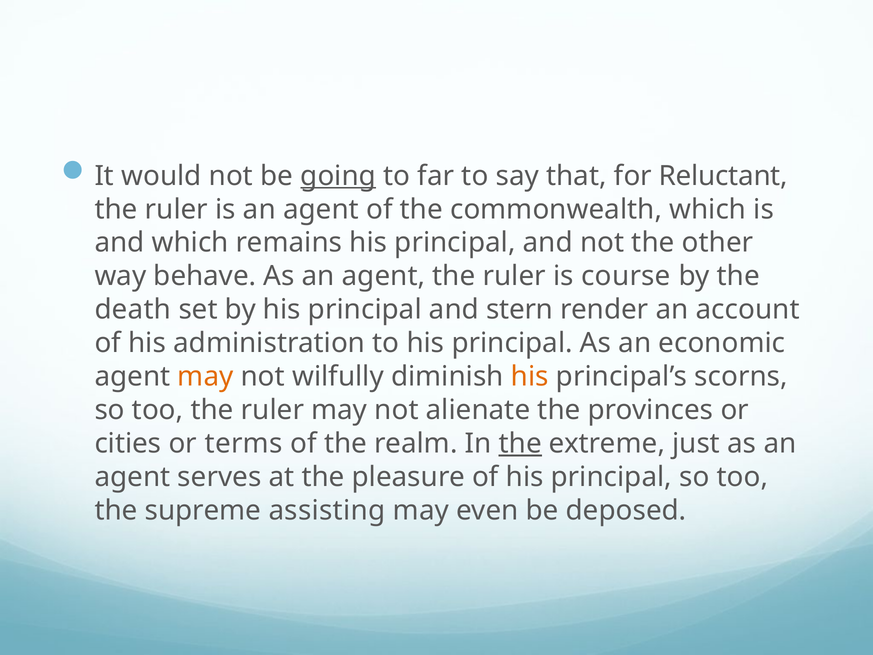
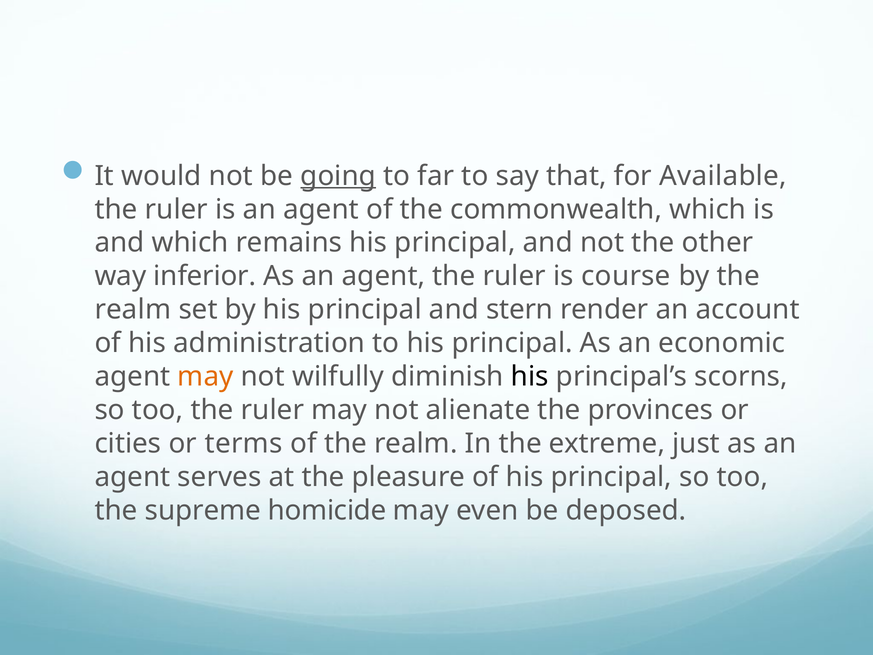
Reluctant: Reluctant -> Available (723, 176)
behave: behave -> inferior (205, 276)
death: death -> realm (133, 310)
his colour: orange -> black (530, 376)
the underline: present -> none (520, 443)
assisting: assisting -> homicide (327, 510)
